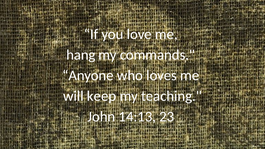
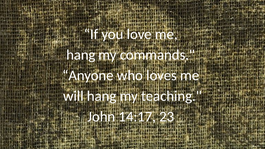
will keep: keep -> hang (102, 96)
14:13: 14:13 -> 14:17 (137, 117)
